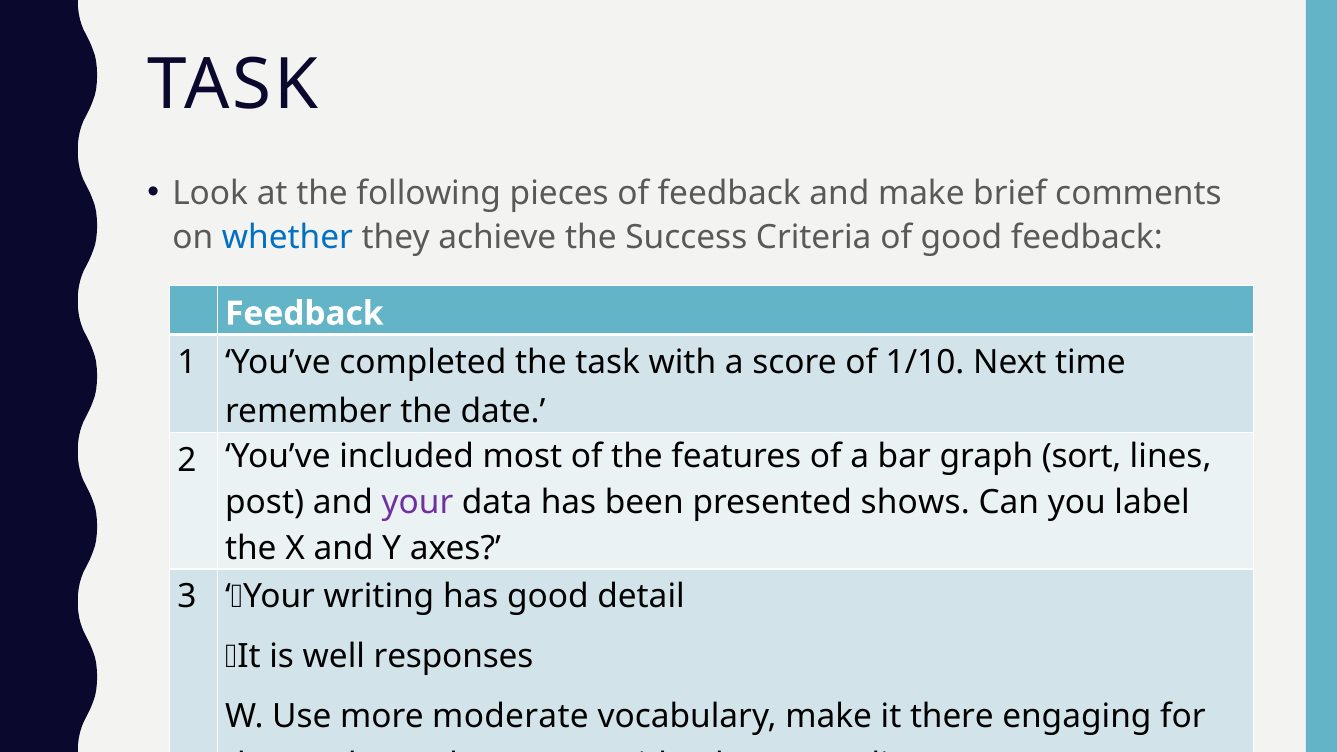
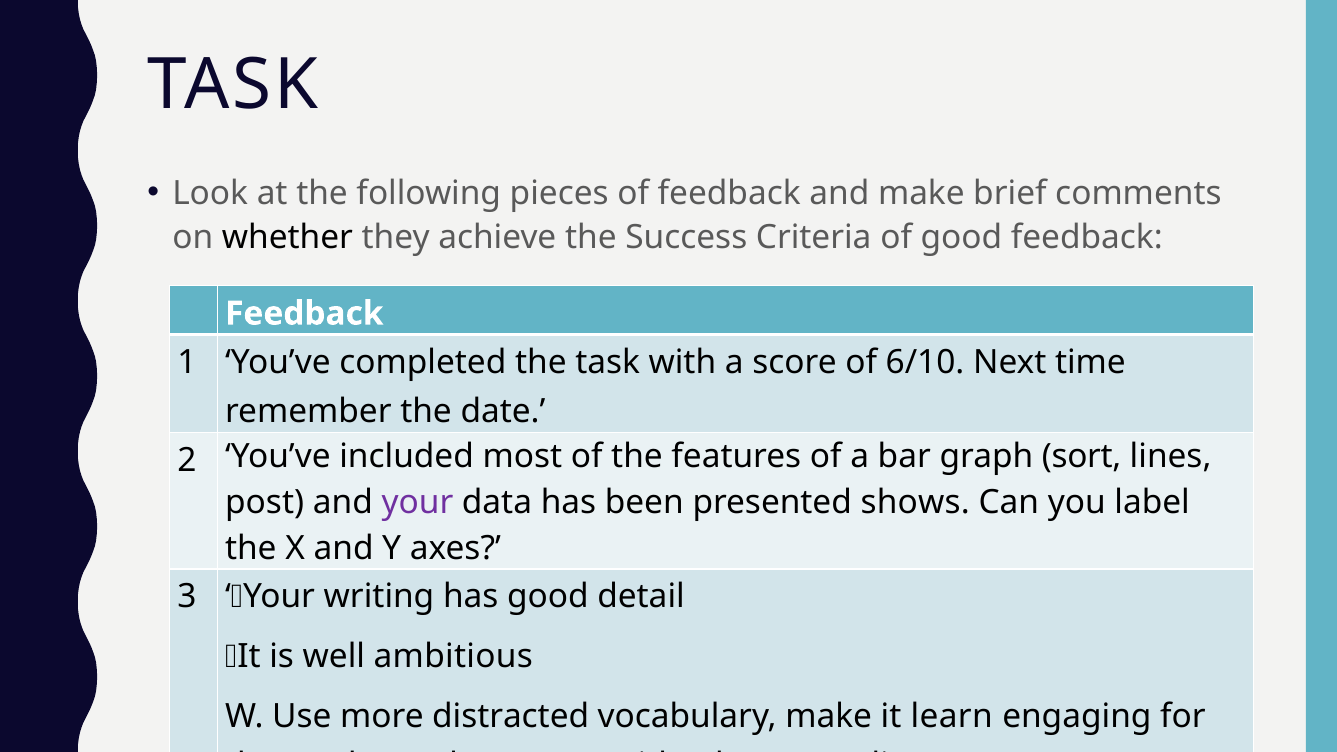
whether colour: blue -> black (287, 237)
1/10: 1/10 -> 6/10 (925, 362)
responses: responses -> ambitious (453, 657)
moderate: moderate -> distracted (511, 717)
there: there -> learn (952, 717)
